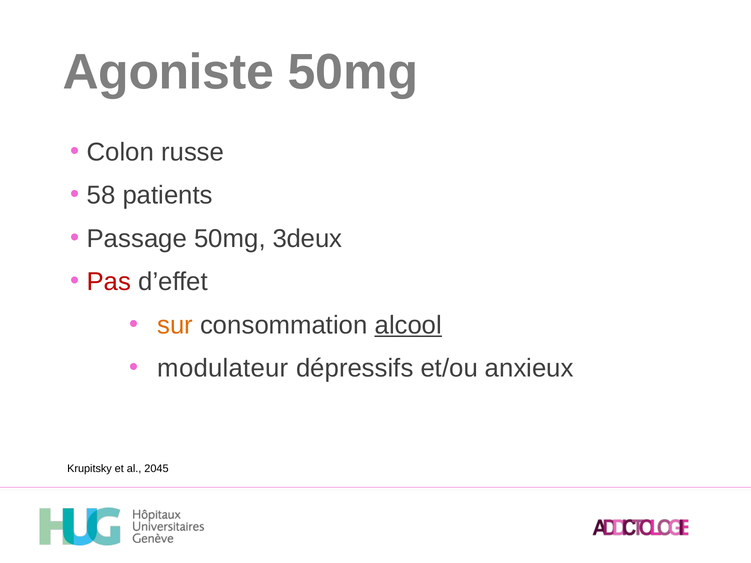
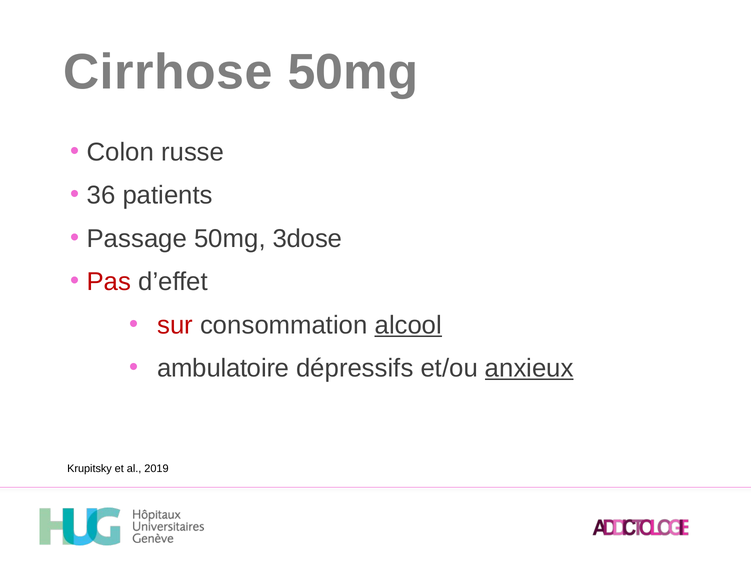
Agoniste: Agoniste -> Cirrhose (168, 72)
58: 58 -> 36 (101, 195)
3deux: 3deux -> 3dose (307, 239)
sur colour: orange -> red (175, 325)
modulateur: modulateur -> ambulatoire (223, 369)
anxieux underline: none -> present (529, 369)
2045: 2045 -> 2019 (156, 469)
